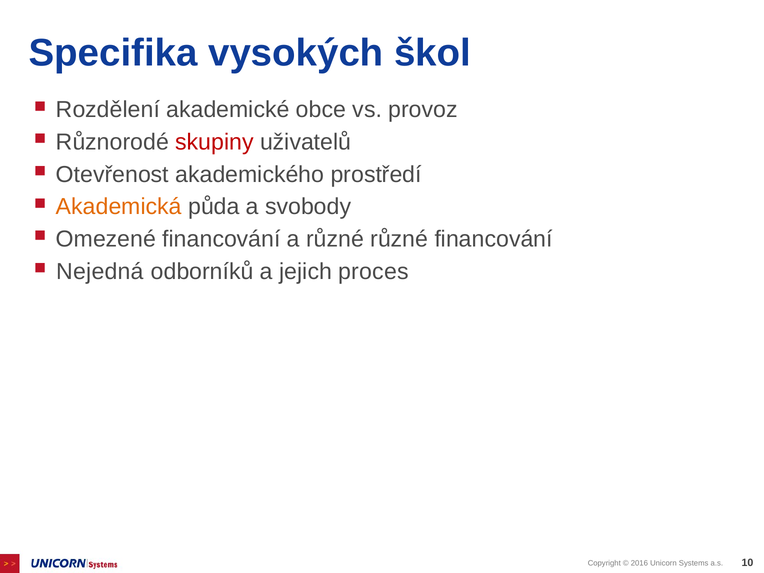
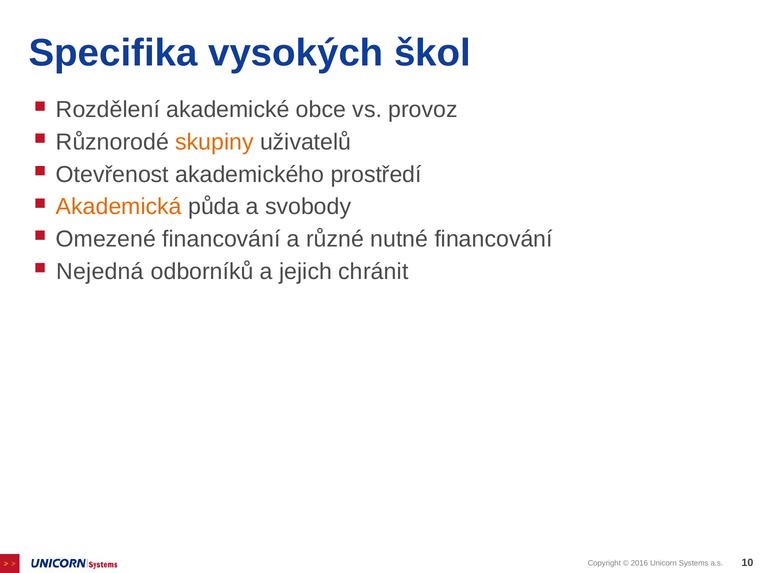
skupiny colour: red -> orange (214, 142)
různé různé: různé -> nutné (399, 239)
proces: proces -> chránit (373, 272)
